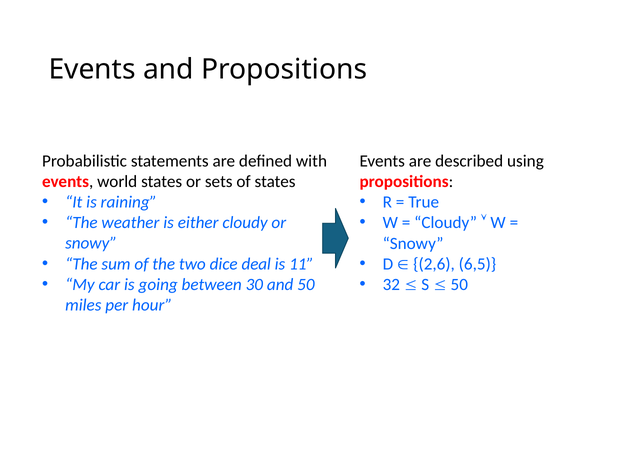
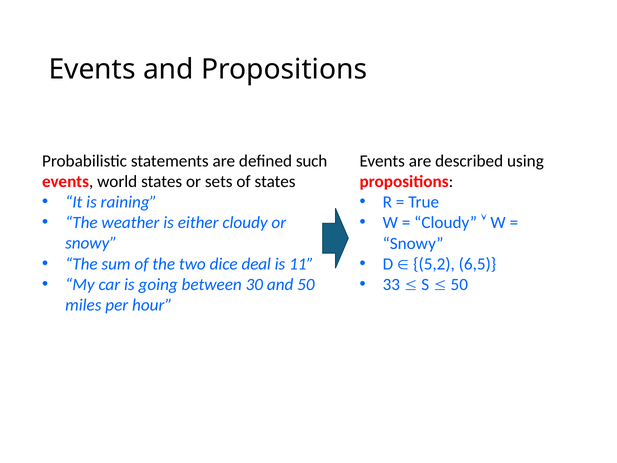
with: with -> such (312, 161)
2,6: 2,6 -> 5,2 (434, 264)
32: 32 -> 33 (391, 284)
